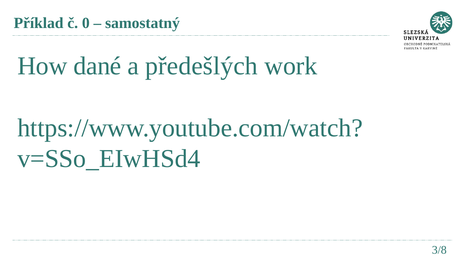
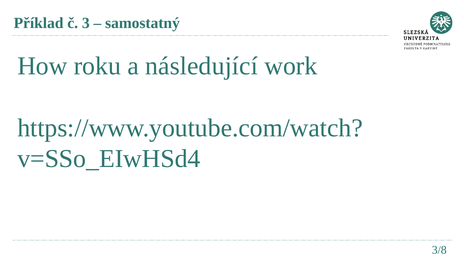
0: 0 -> 3 (86, 23)
dané: dané -> roku (97, 66)
předešlých: předešlých -> následující (202, 66)
